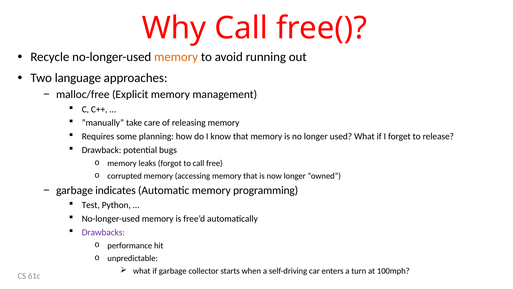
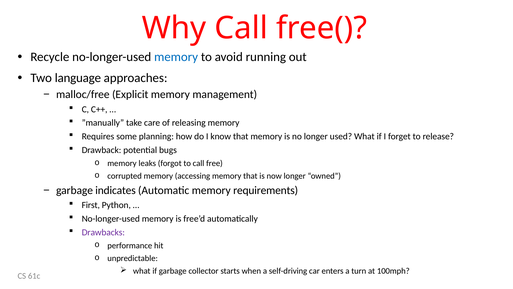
memory colour: orange -> blue (176, 57)
programming: programming -> requirements (266, 190)
Test: Test -> First (91, 205)
